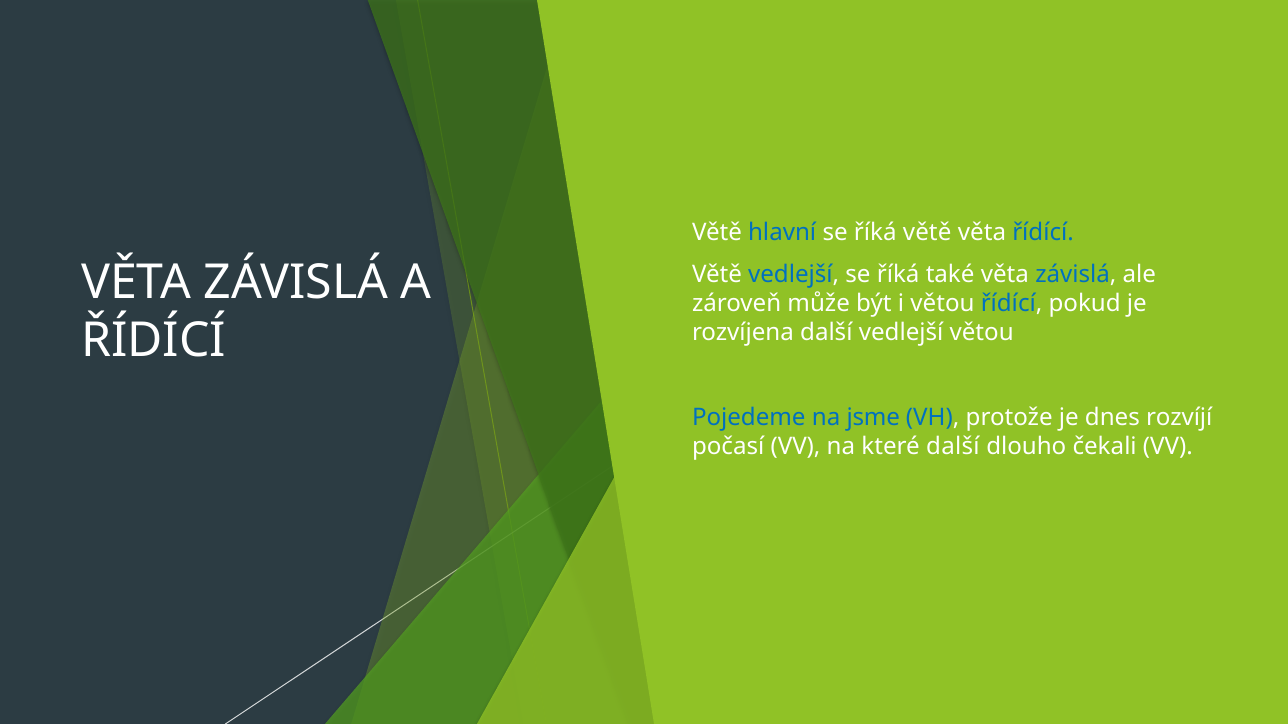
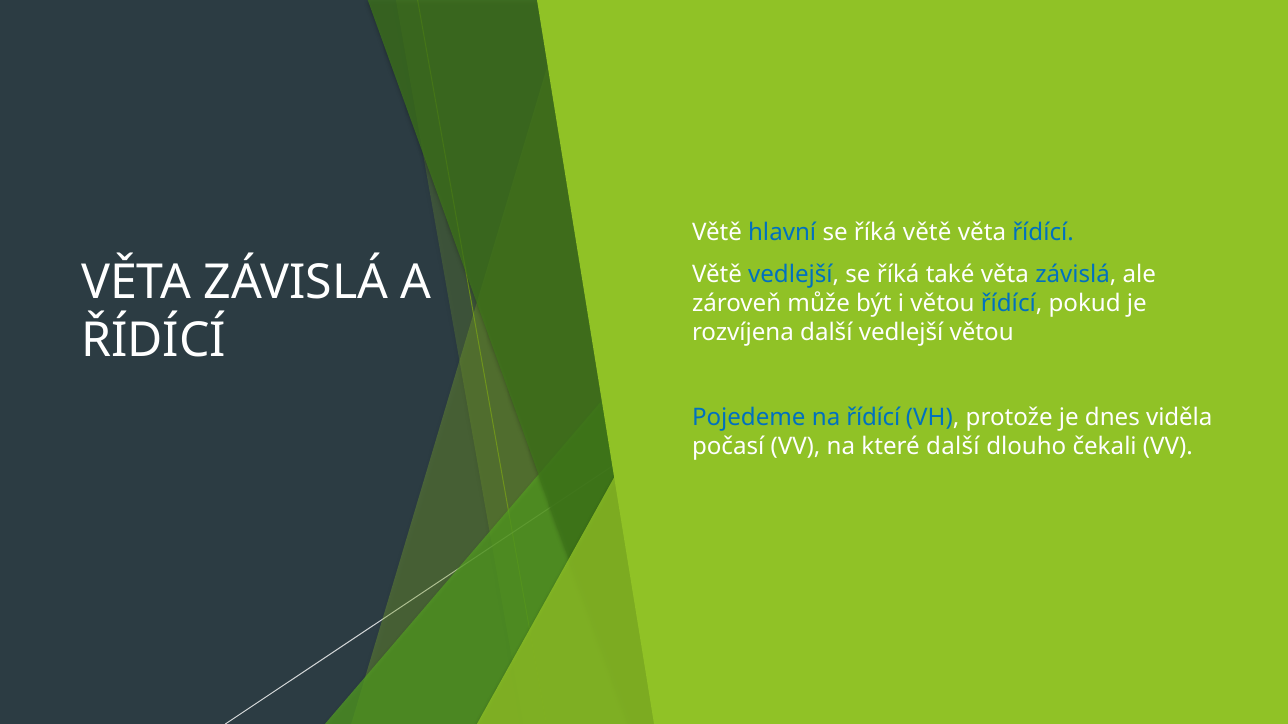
na jsme: jsme -> řídící (873, 418)
rozvíjí: rozvíjí -> viděla (1179, 418)
